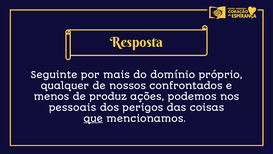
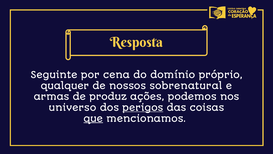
mais: mais -> cena (116, 75)
confrontados: confrontados -> sobrenatural (186, 86)
menos: menos -> armas (51, 97)
pessoais: pessoais -> universo (73, 108)
perigos underline: none -> present (143, 108)
